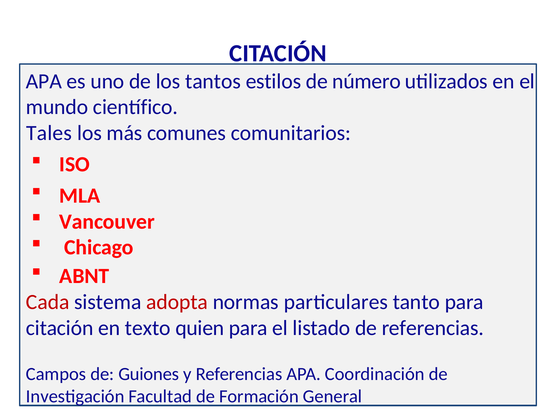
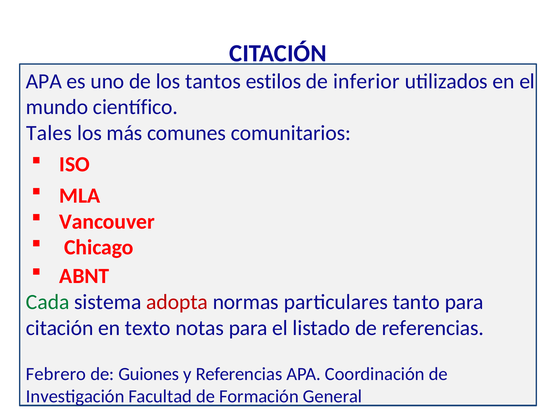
número: número -> inferior (366, 81)
Cada colour: red -> green (48, 302)
quien: quien -> notas (200, 328)
Campos: Campos -> Febrero (56, 374)
